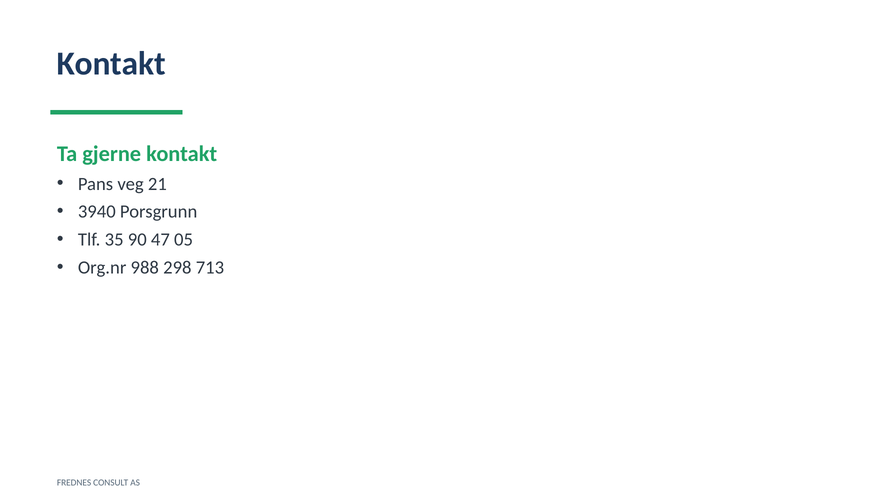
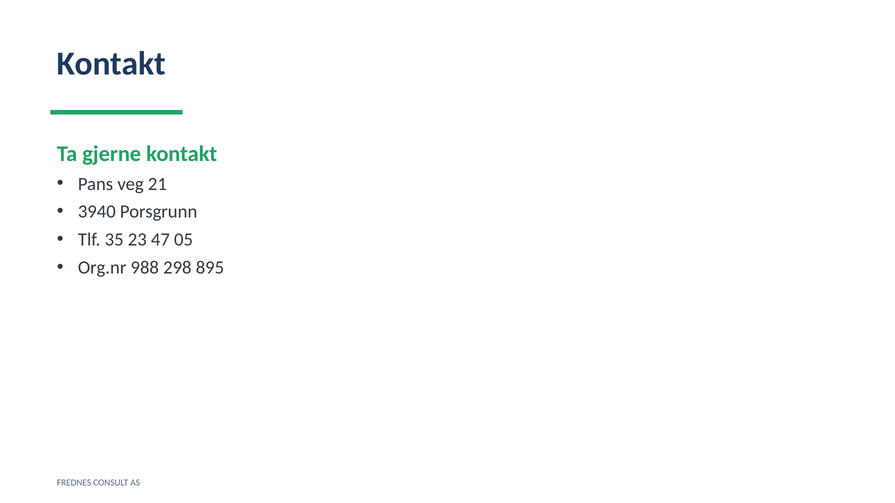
90: 90 -> 23 (137, 240)
713: 713 -> 895 (210, 268)
